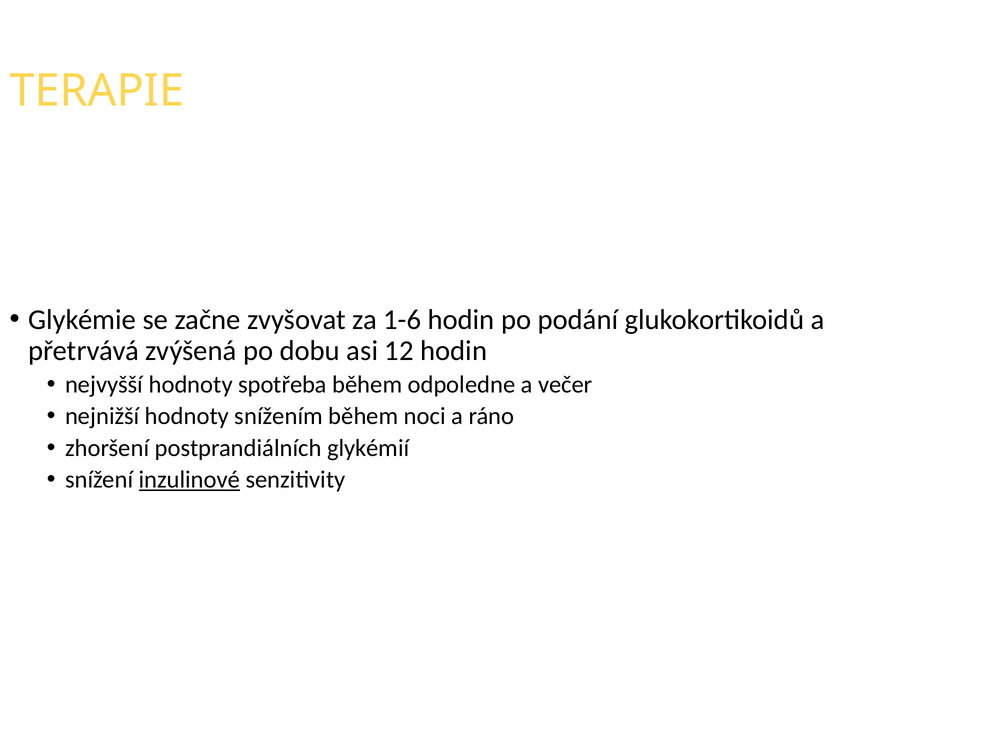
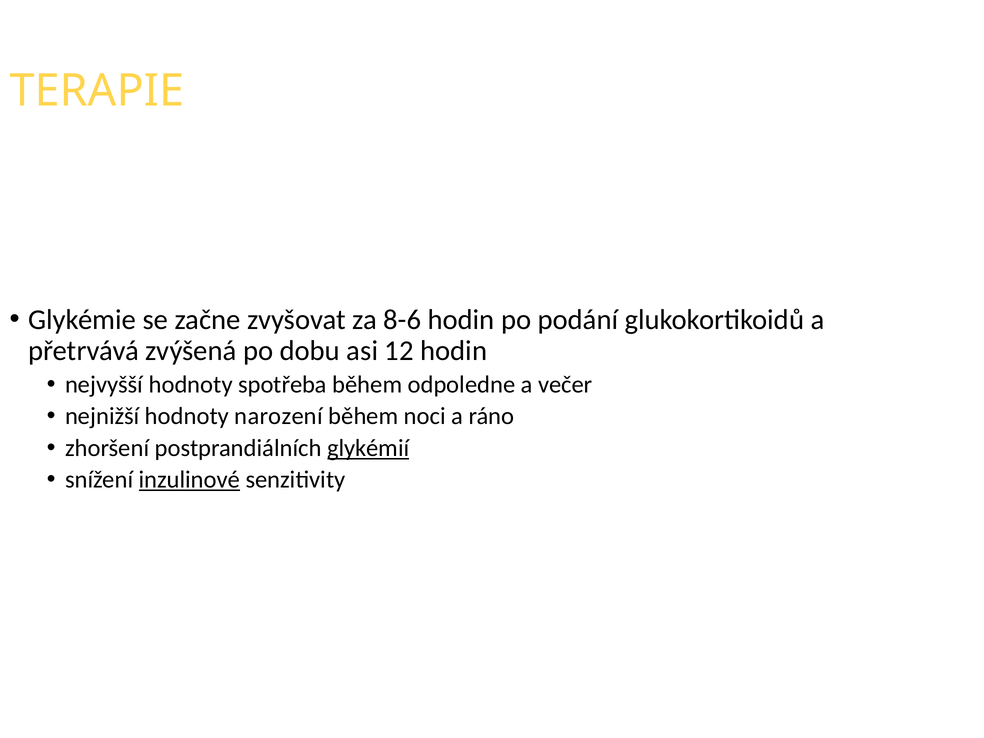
1-6: 1-6 -> 8-6 (402, 320)
snížením: snížením -> narození (279, 416)
glykémií underline: none -> present (368, 448)
